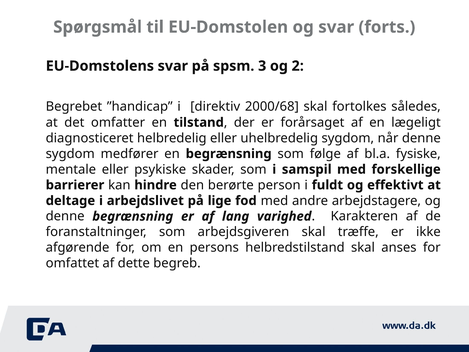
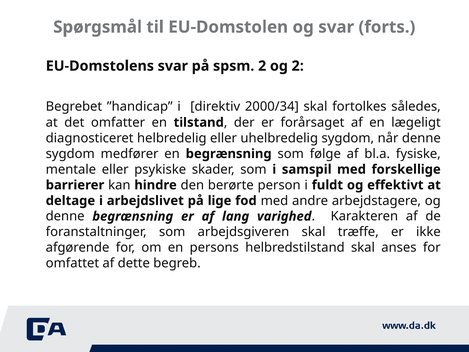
spsm 3: 3 -> 2 (262, 66)
2000/68: 2000/68 -> 2000/34 (272, 106)
